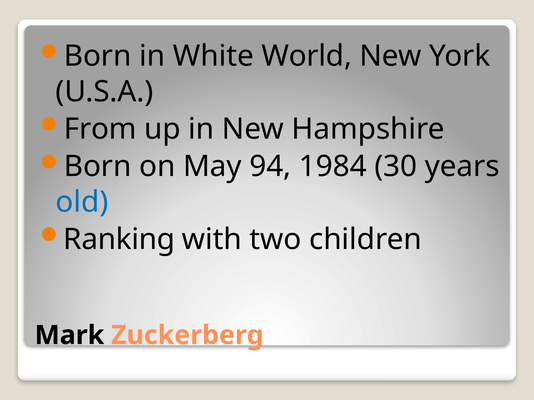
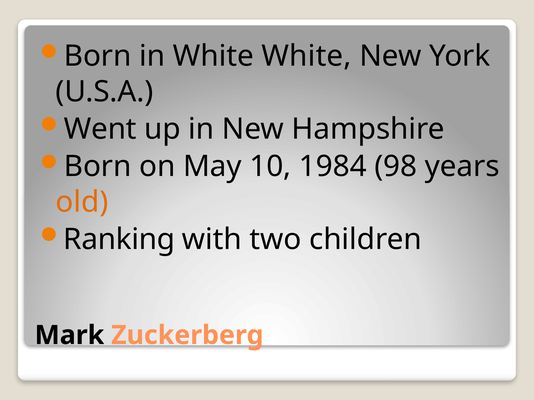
White World: World -> White (306, 56)
From: From -> Went (100, 129)
94: 94 -> 10 (270, 167)
30: 30 -> 98 (396, 167)
old colour: blue -> orange (82, 202)
